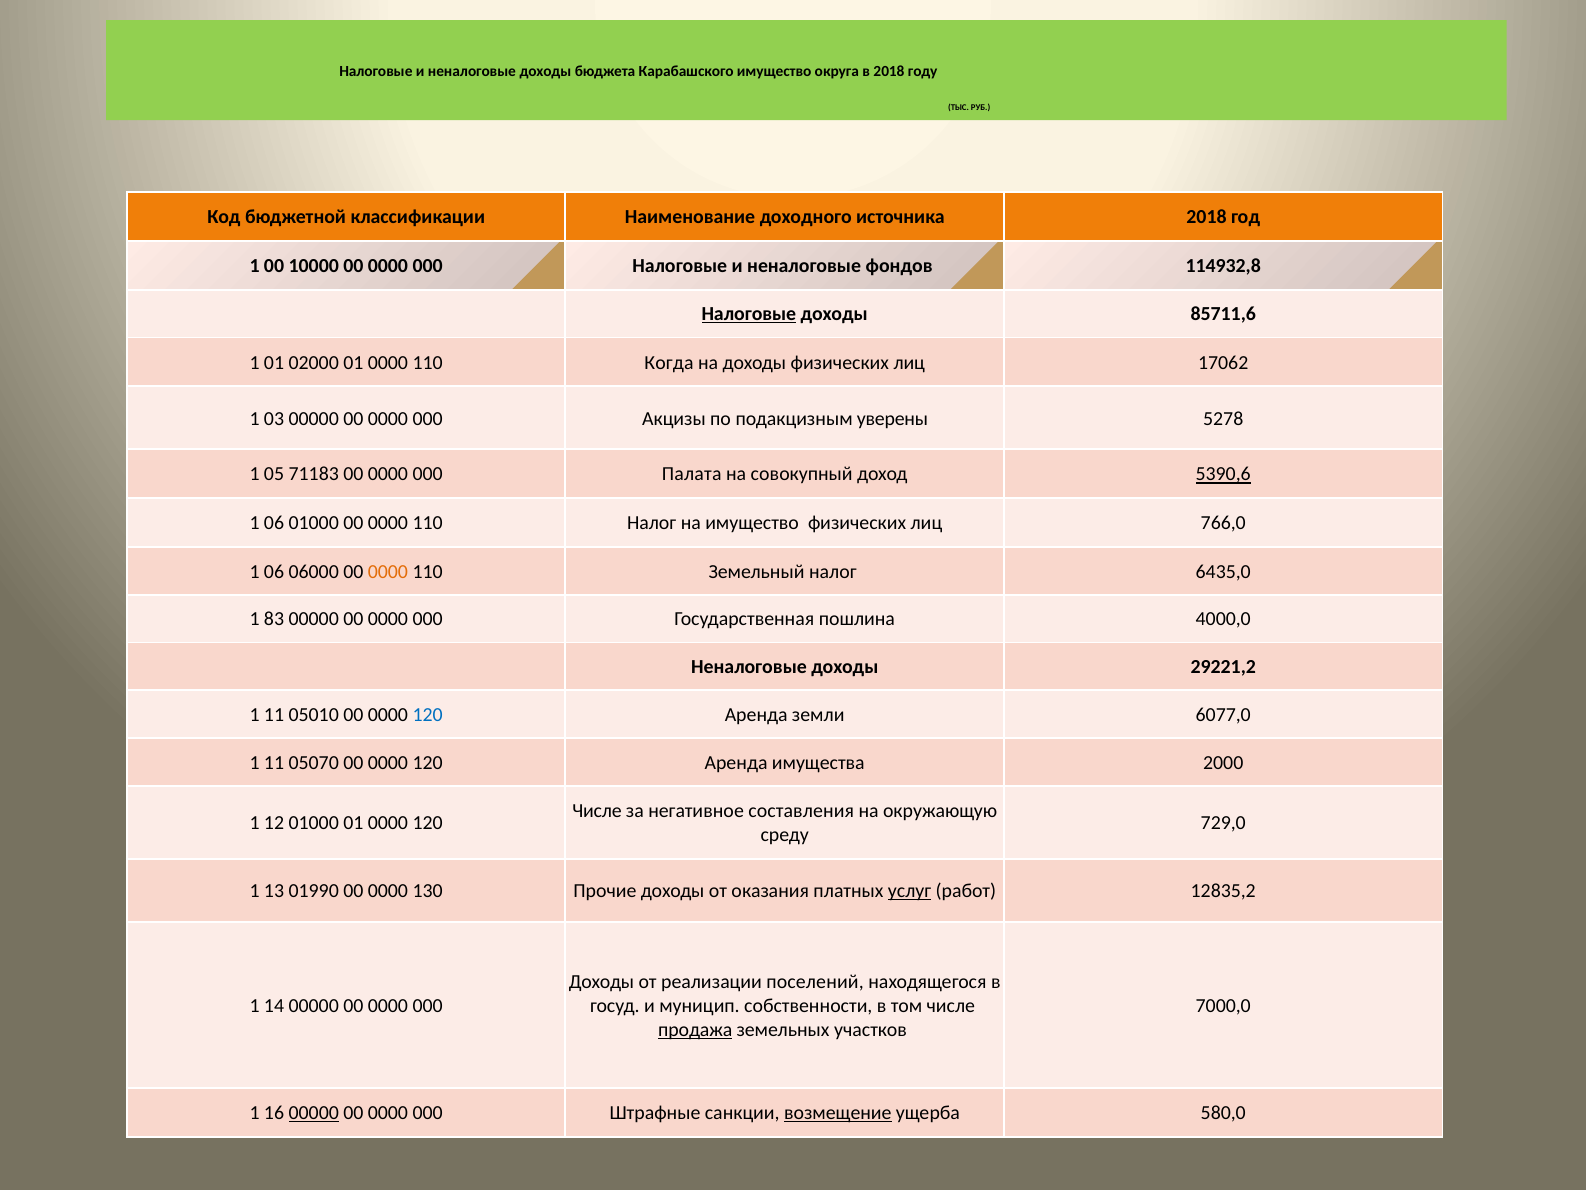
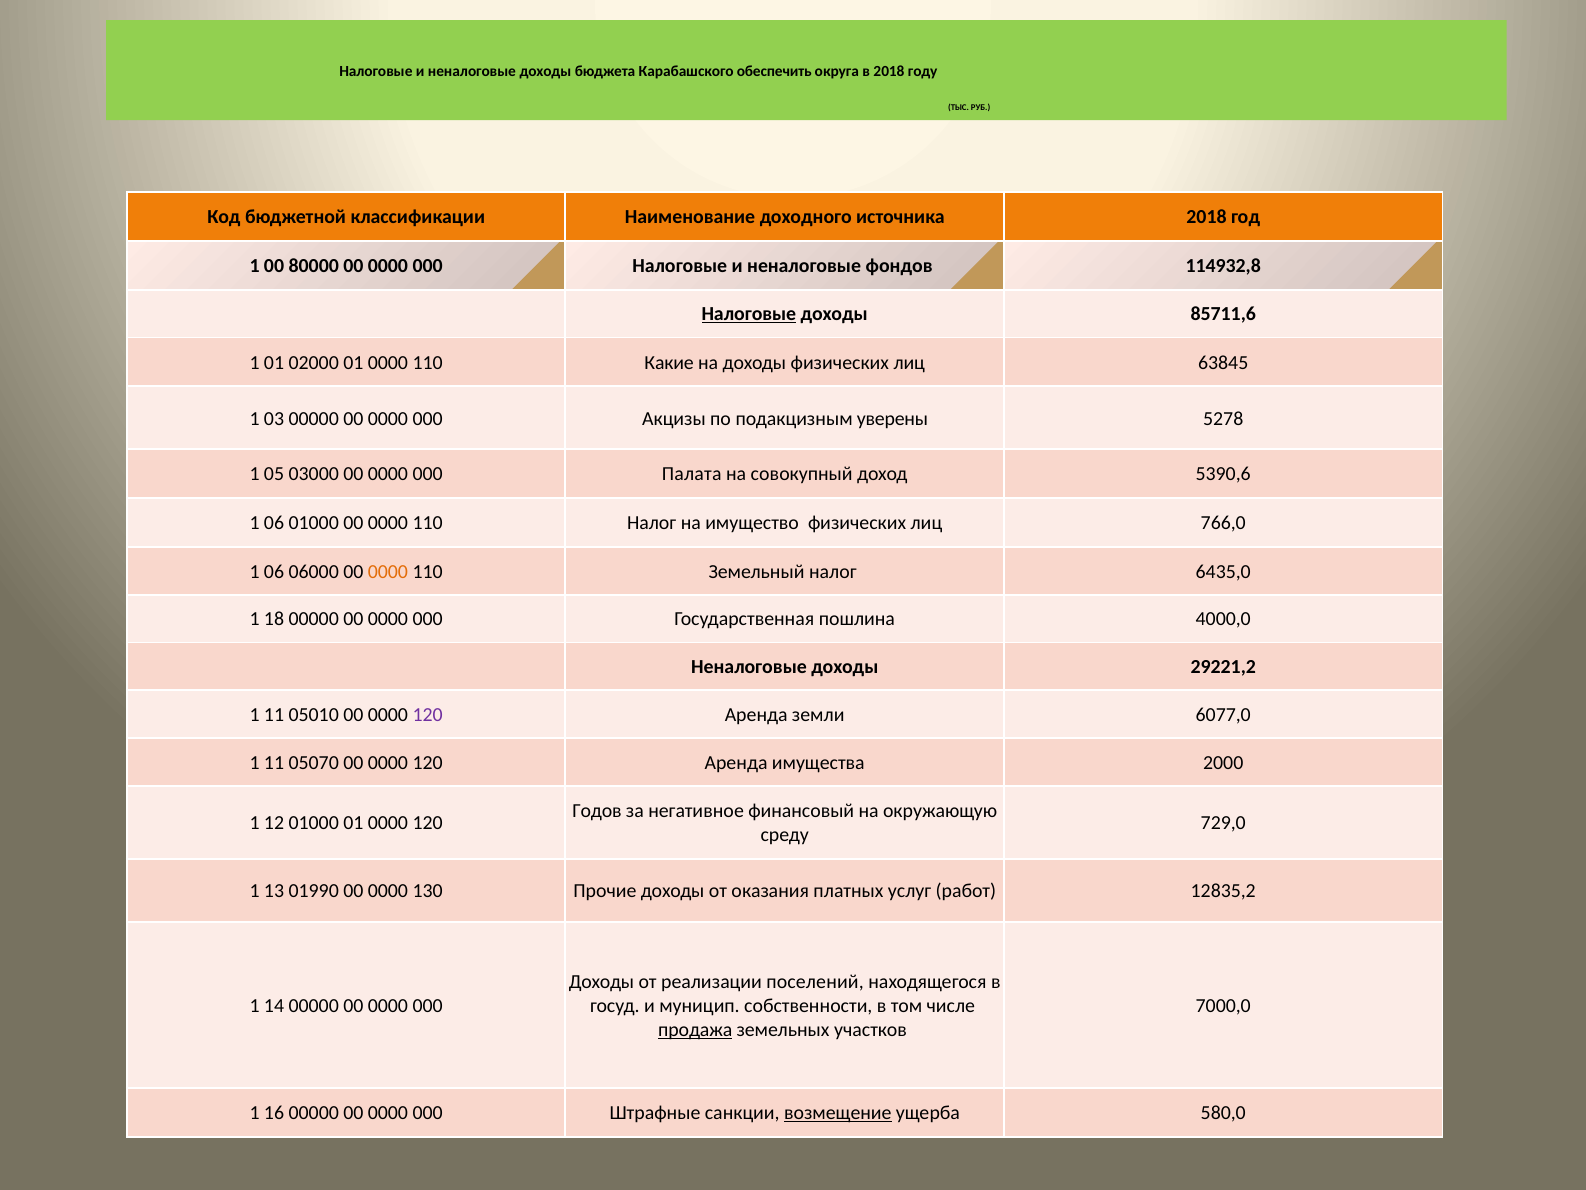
Карабашского имущество: имущество -> обеспечить (774, 71)
10000: 10000 -> 80000 (314, 266)
Когда: Когда -> Какие (669, 362)
17062: 17062 -> 63845 (1223, 362)
71183: 71183 -> 03000 (314, 474)
5390,6 underline: present -> none (1223, 474)
83: 83 -> 18 (274, 619)
120 colour: blue -> purple (428, 715)
Числе: Числе -> Годов (597, 811)
составления: составления -> финансовый (801, 811)
услуг underline: present -> none (910, 891)
00000 underline: present -> none (314, 1113)
